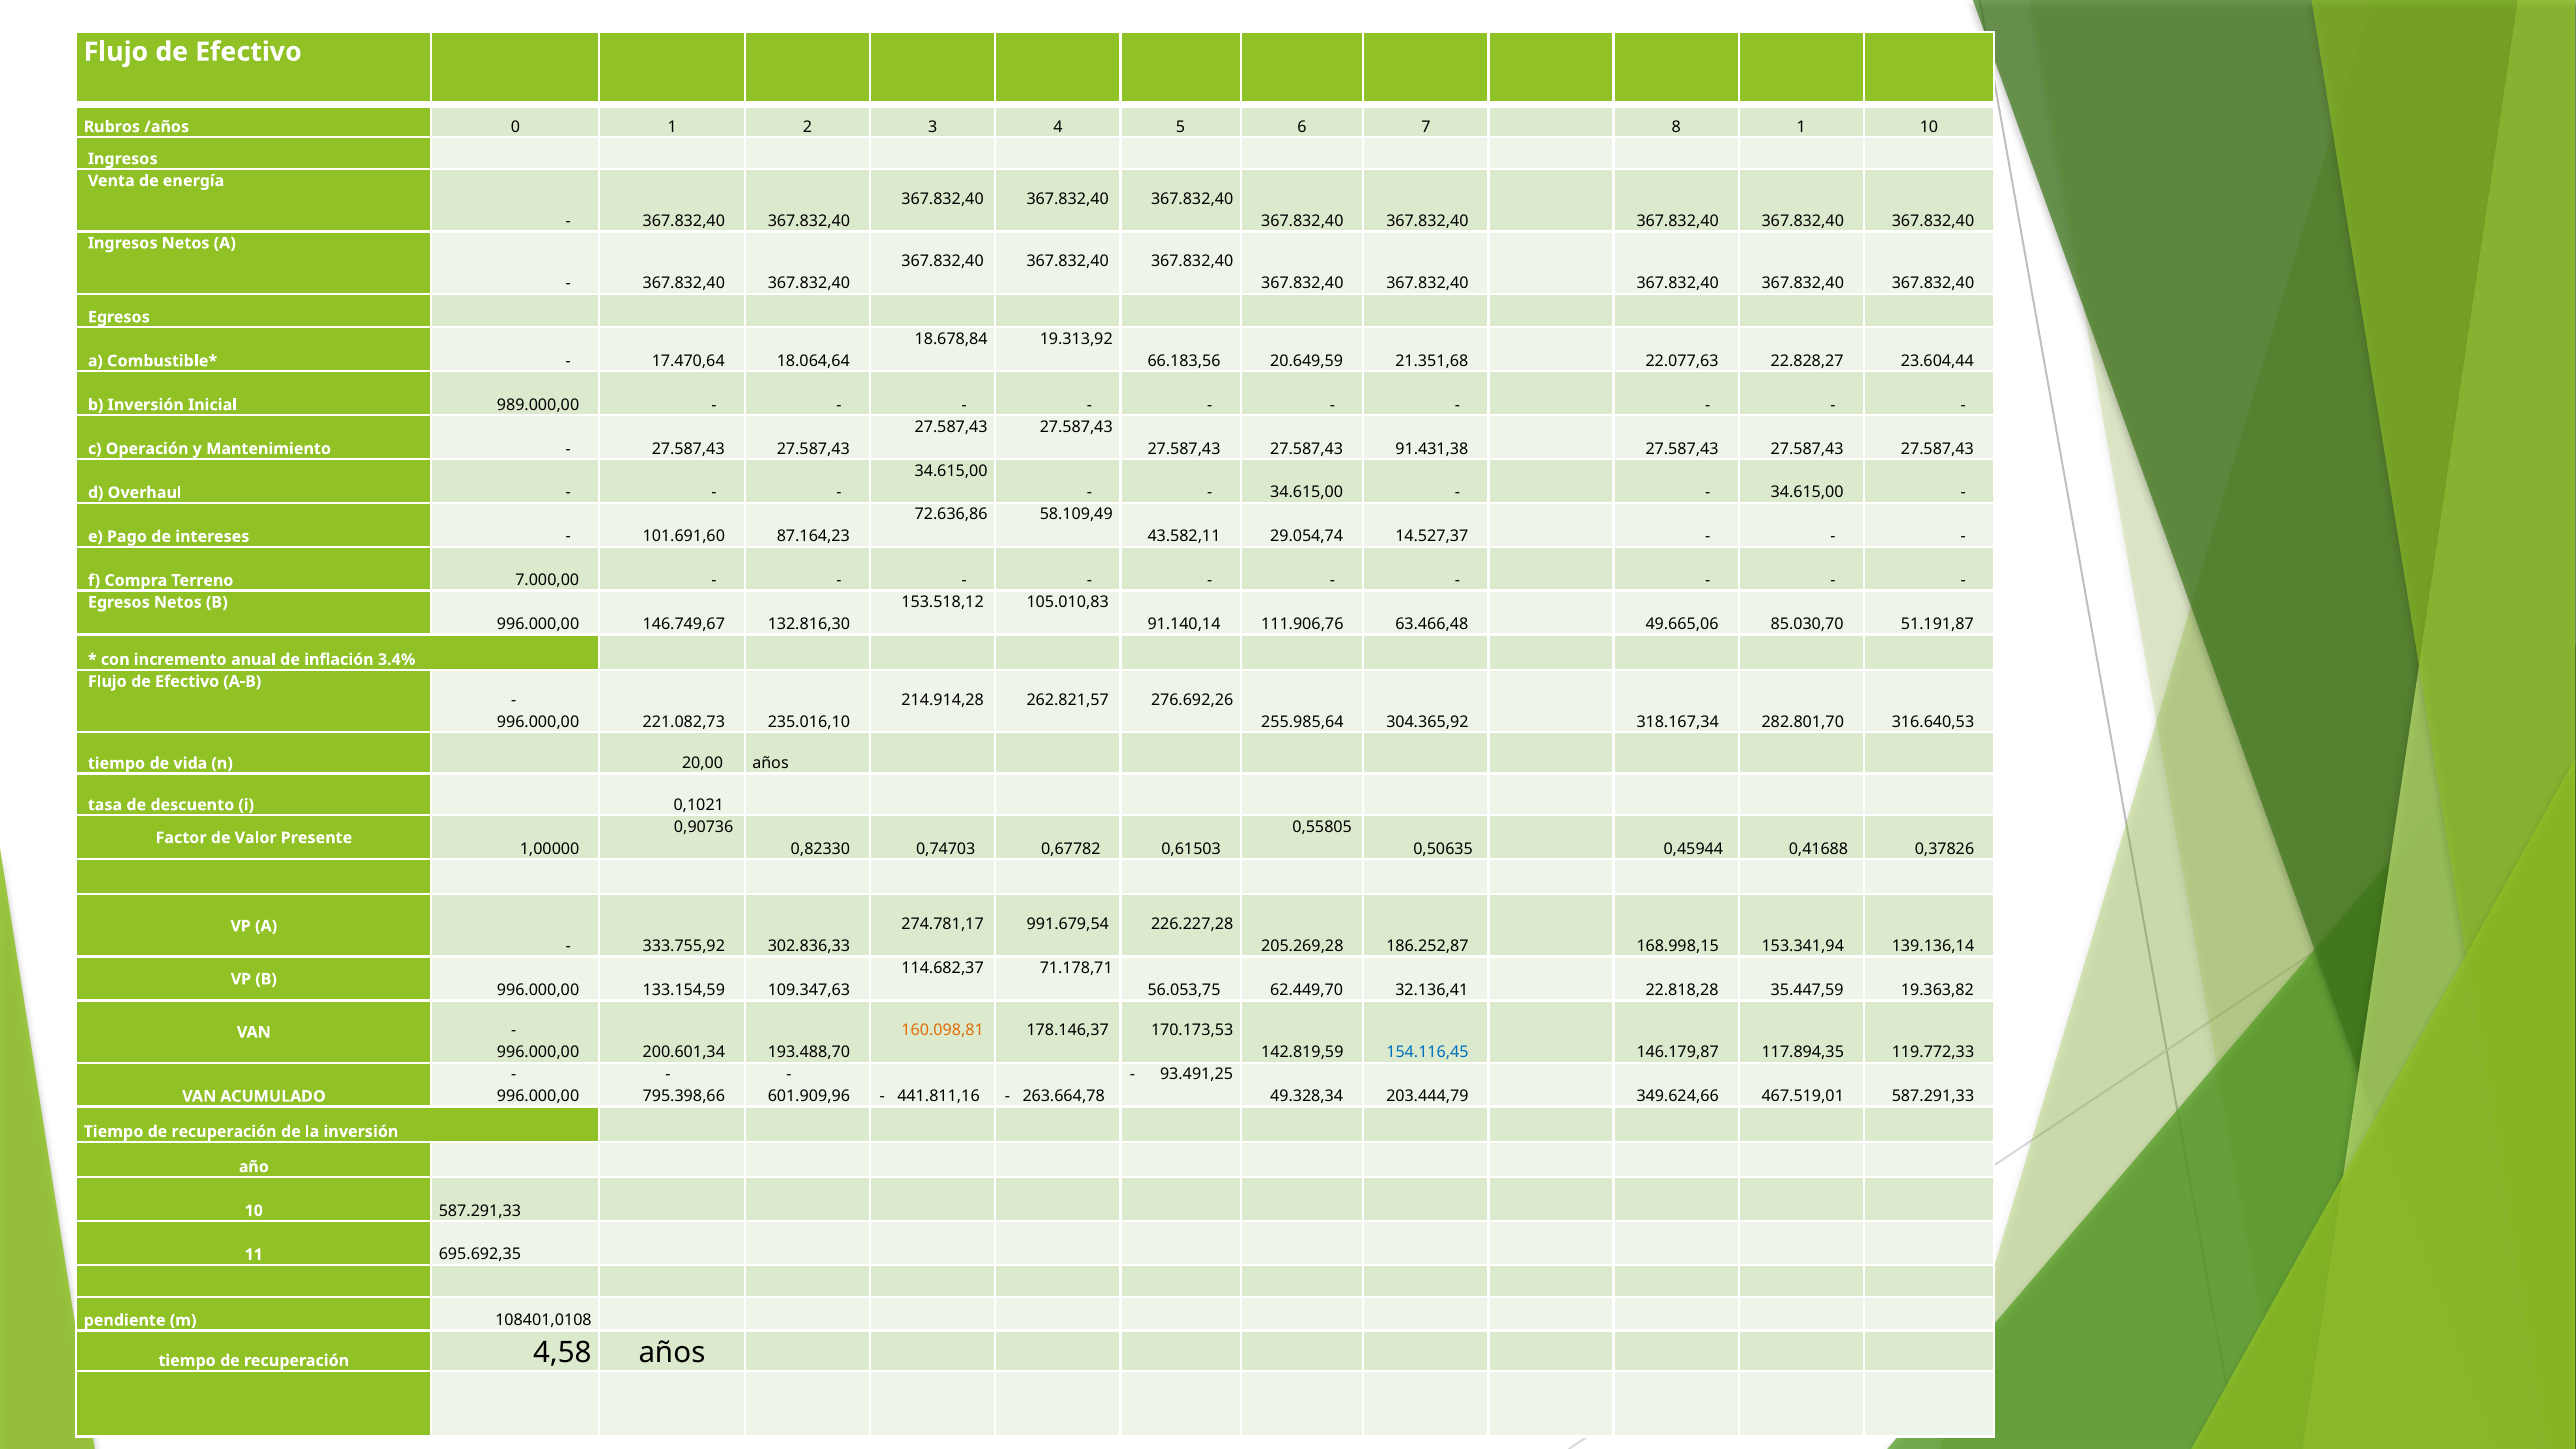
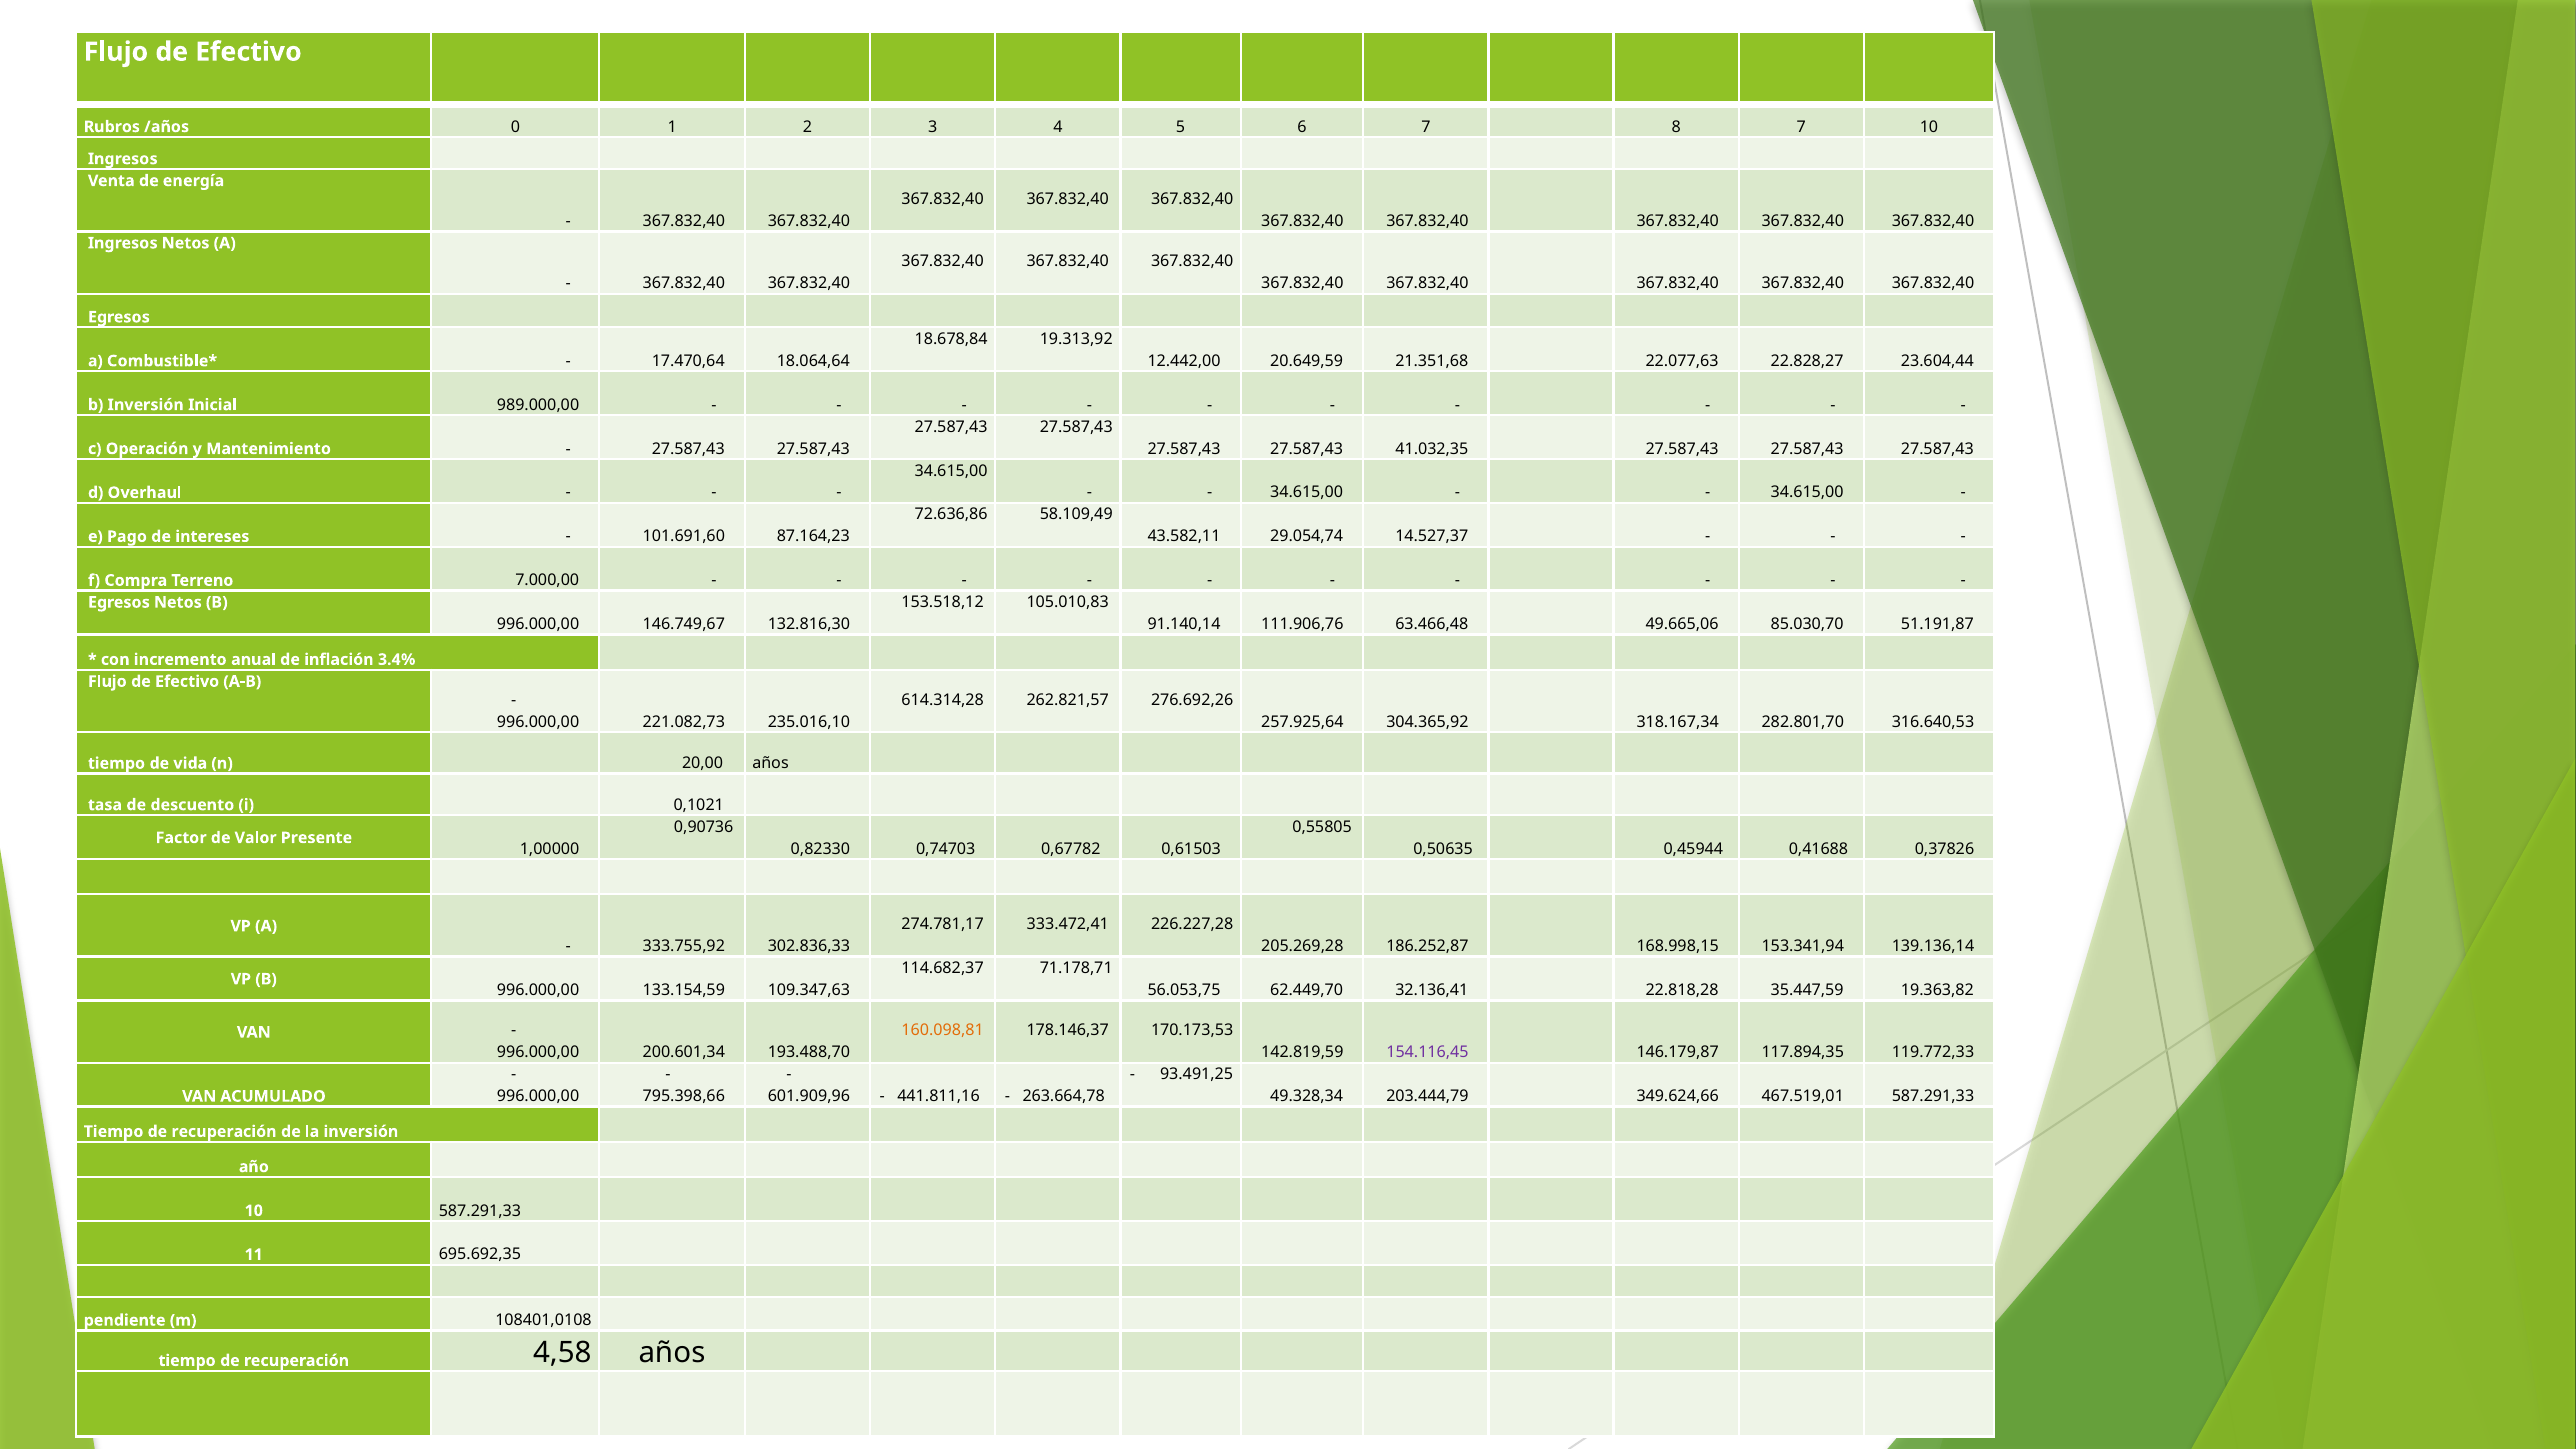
8 1: 1 -> 7 (1801, 127)
66.183,56: 66.183,56 -> 12.442,00 (1184, 361)
91.431,38: 91.431,38 -> 41.032,35 (1432, 449)
214.914,28: 214.914,28 -> 614.314,28 (943, 700)
255.985,64: 255.985,64 -> 257.925,64 (1302, 722)
991.679,54: 991.679,54 -> 333.472,41 (1068, 924)
154.116,45 colour: blue -> purple (1427, 1052)
